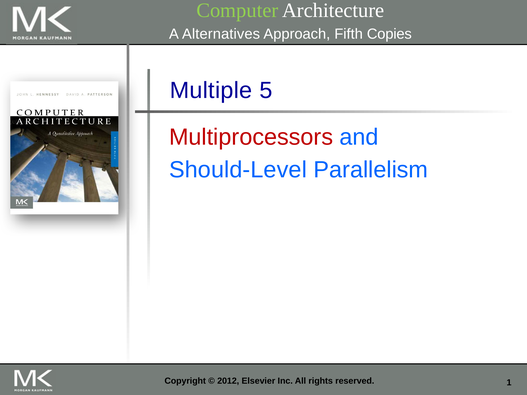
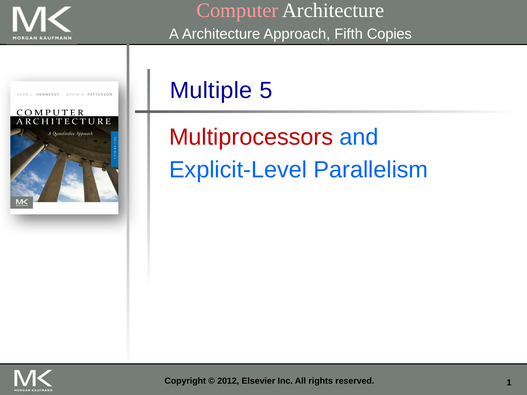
Computer colour: light green -> pink (237, 11)
A Alternatives: Alternatives -> Architecture (221, 34)
Should-Level: Should-Level -> Explicit-Level (238, 170)
